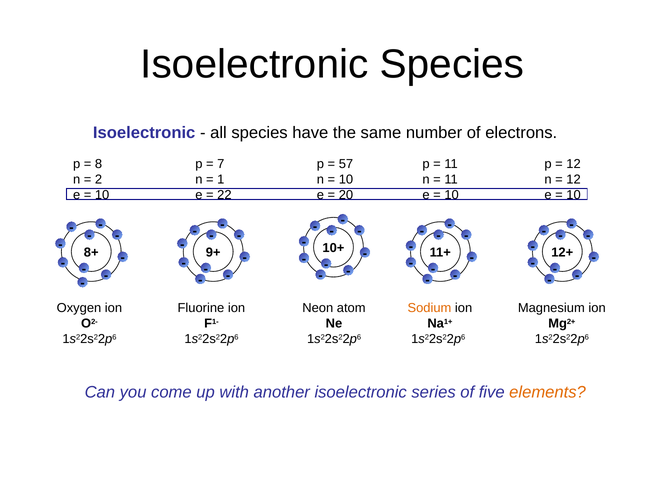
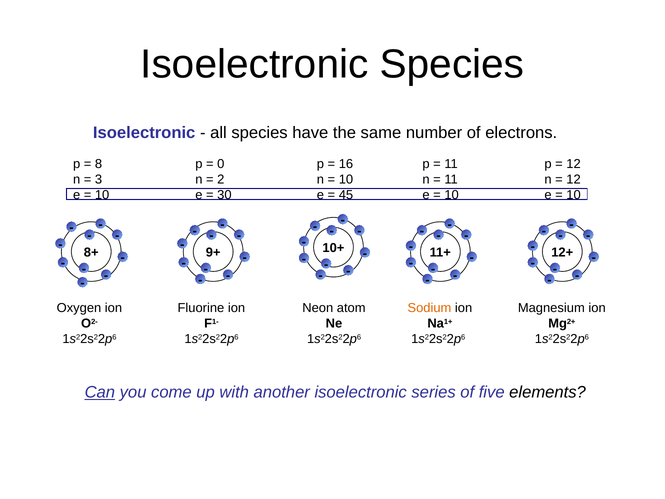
7: 7 -> 0 (221, 164)
57: 57 -> 16 (346, 164)
2: 2 -> 3 (99, 179)
1: 1 -> 2 (221, 179)
22: 22 -> 30 (224, 195)
20: 20 -> 45 (346, 195)
Can underline: none -> present (100, 392)
elements colour: orange -> black (548, 392)
